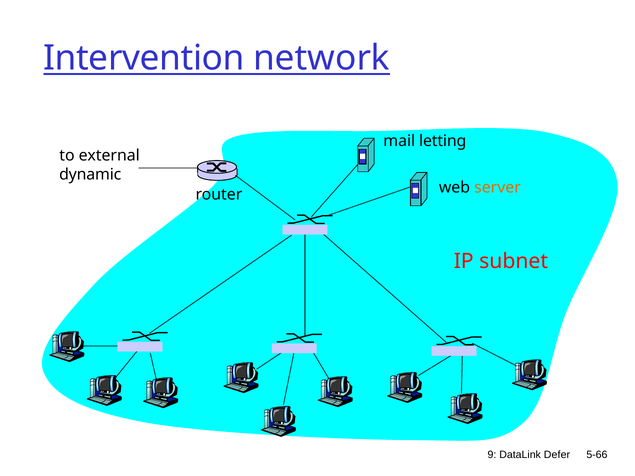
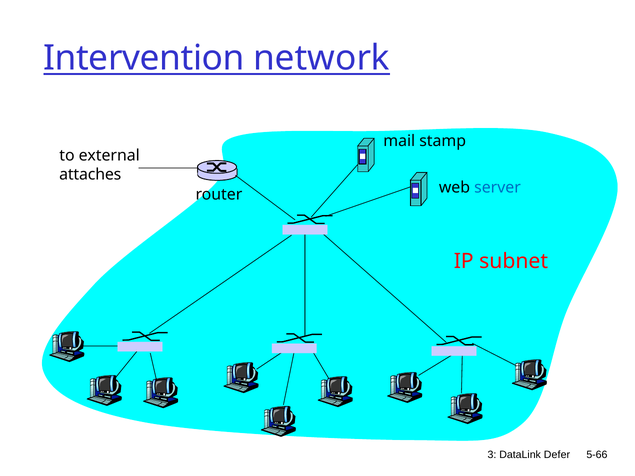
letting: letting -> stamp (443, 141)
dynamic: dynamic -> attaches (90, 175)
server colour: orange -> blue (498, 188)
9: 9 -> 3 (492, 455)
